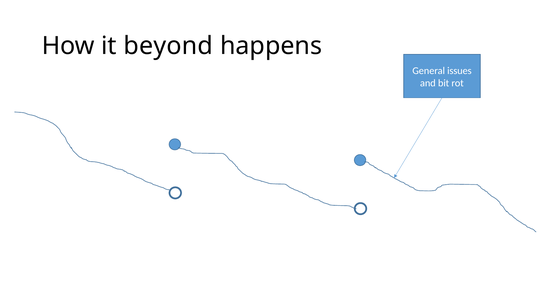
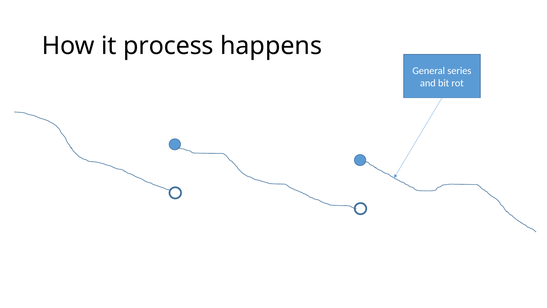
beyond: beyond -> process (168, 46)
issues: issues -> series (459, 71)
